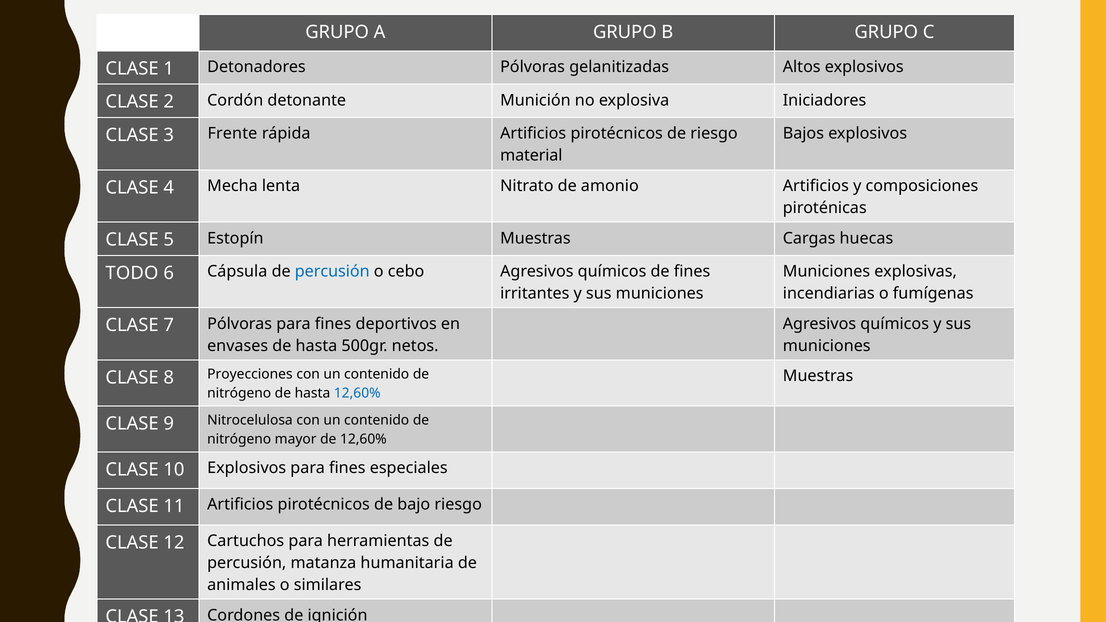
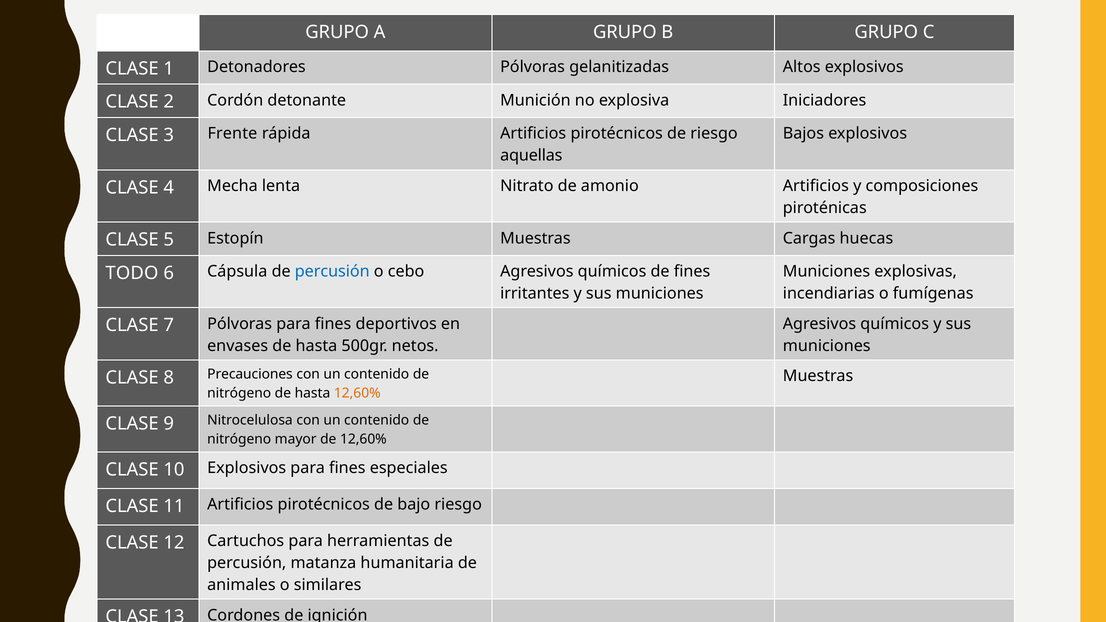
material: material -> aquellas (531, 156)
Proyecciones: Proyecciones -> Precauciones (250, 374)
12,60% colour: blue -> orange (357, 393)
